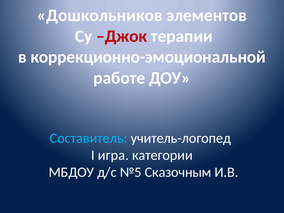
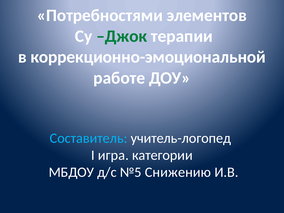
Дошкольников: Дошкольников -> Потребностями (100, 15)
Джок colour: red -> green (122, 36)
Сказочным: Сказочным -> Снижению (178, 172)
